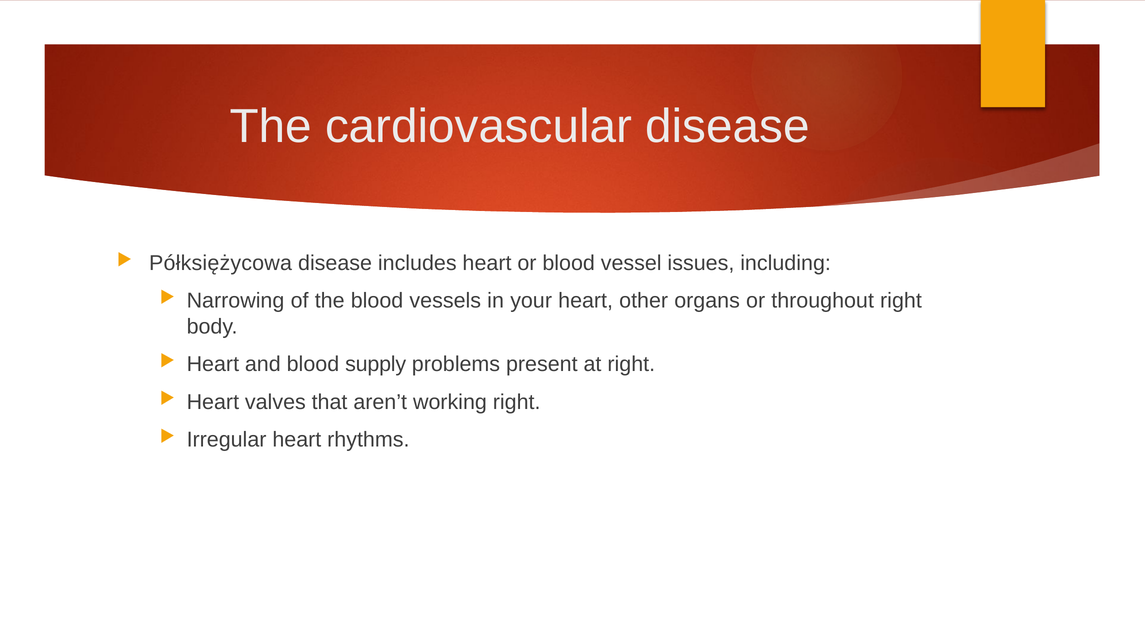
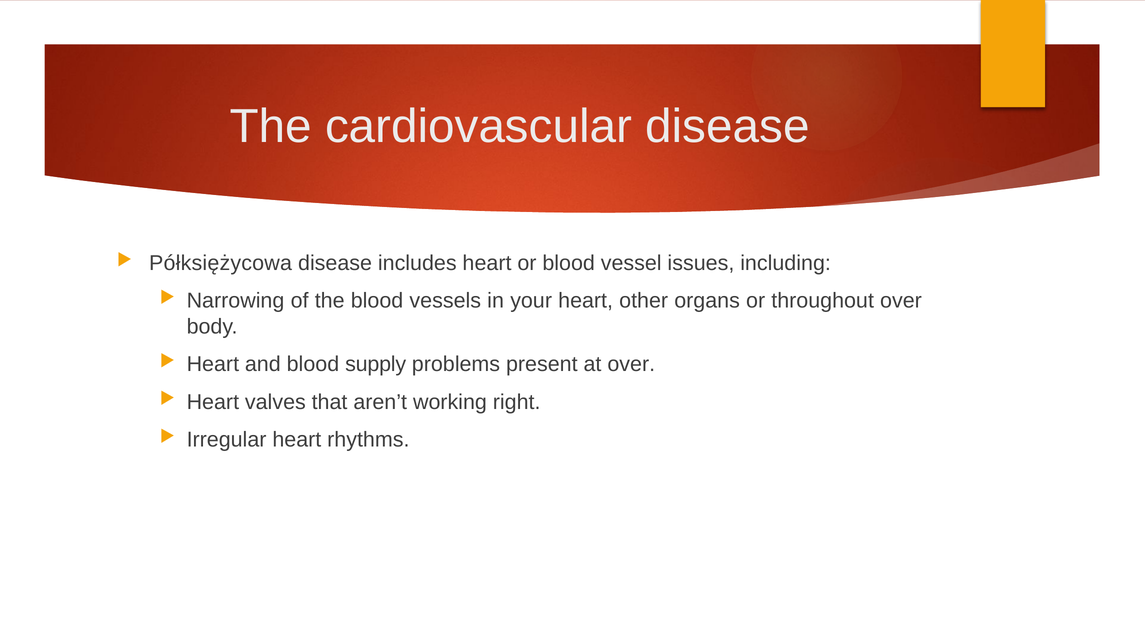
throughout right: right -> over (901, 301)
at right: right -> over (631, 364)
